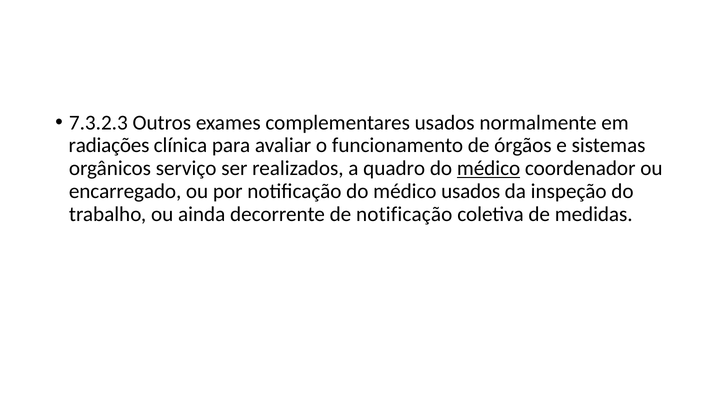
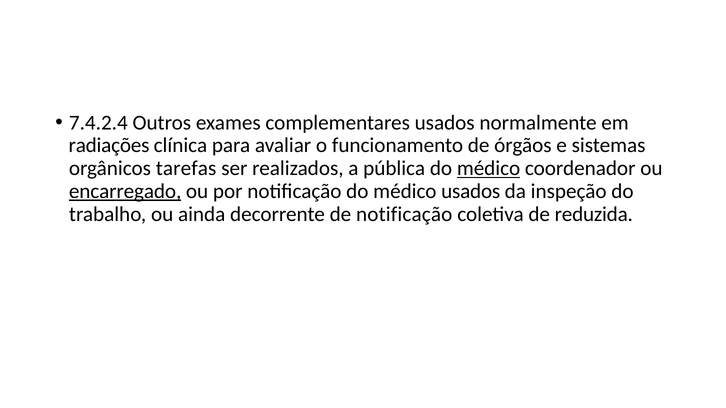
7.3.2.3: 7.3.2.3 -> 7.4.2.4 (98, 123)
serviço: serviço -> tarefas (186, 168)
quadro: quadro -> pública (394, 168)
encarregado underline: none -> present (125, 191)
medidas: medidas -> reduzida (594, 214)
